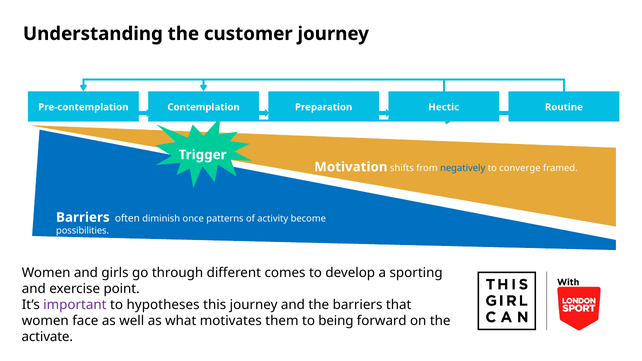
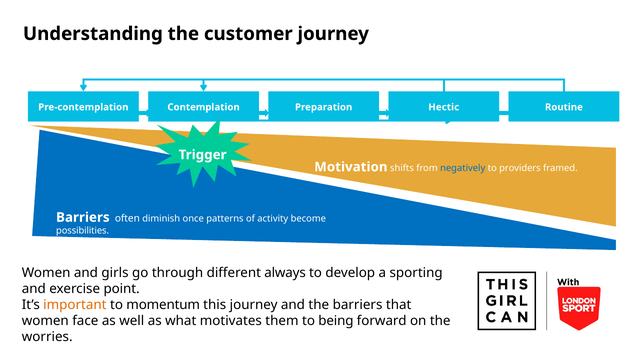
converge: converge -> providers (520, 168)
comes: comes -> always (285, 273)
important colour: purple -> orange (75, 305)
hypotheses: hypotheses -> momentum (163, 305)
activate: activate -> worries (47, 337)
